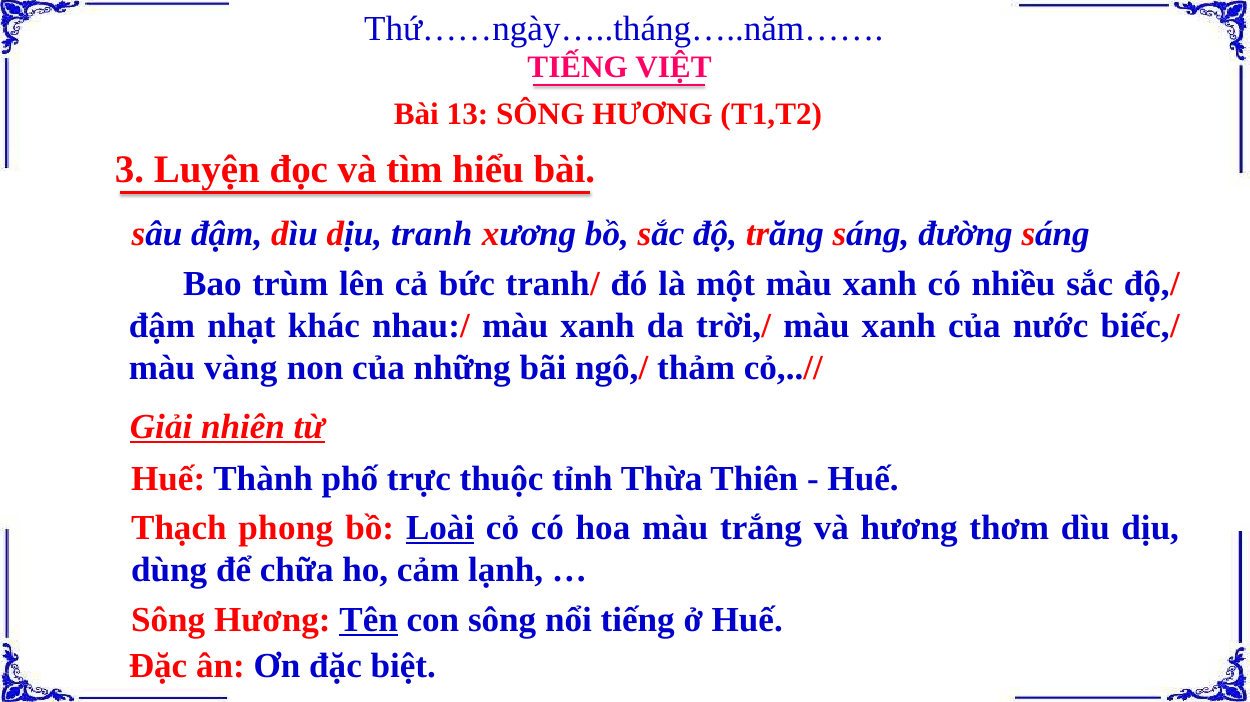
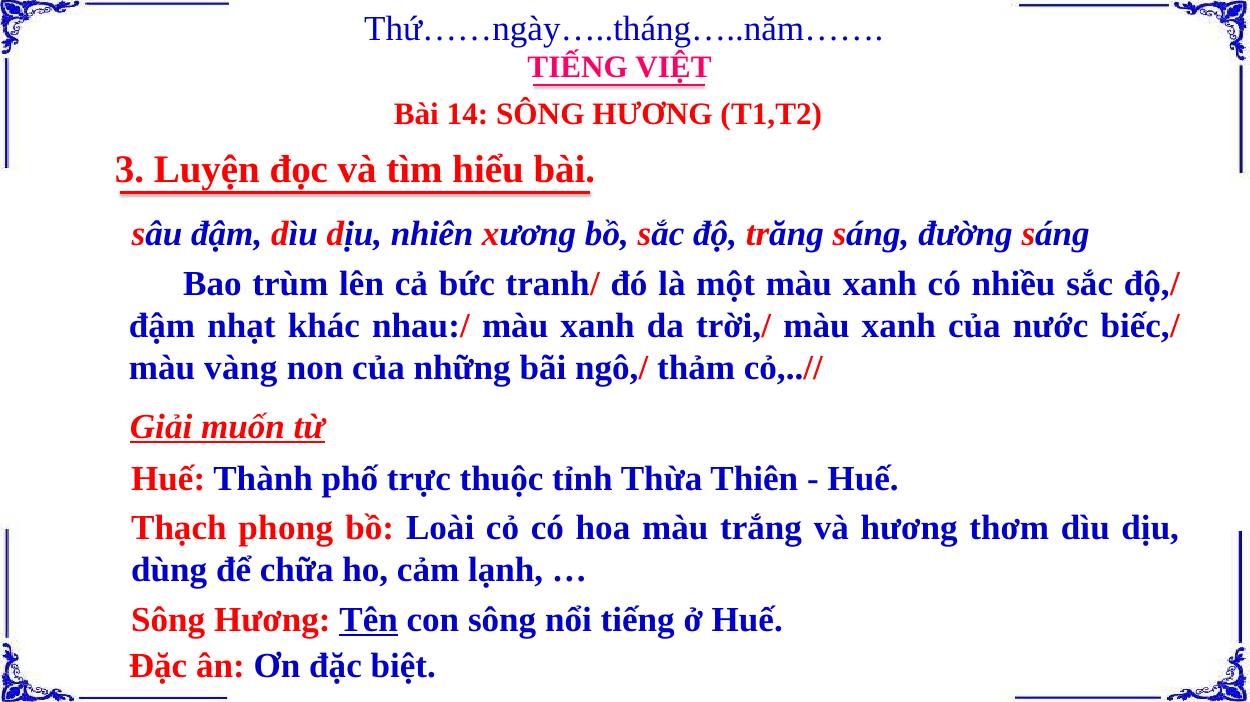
13: 13 -> 14 (467, 114)
tranh: tranh -> nhiên (432, 234)
nhiên: nhiên -> muốn (243, 427)
Loài underline: present -> none (440, 528)
